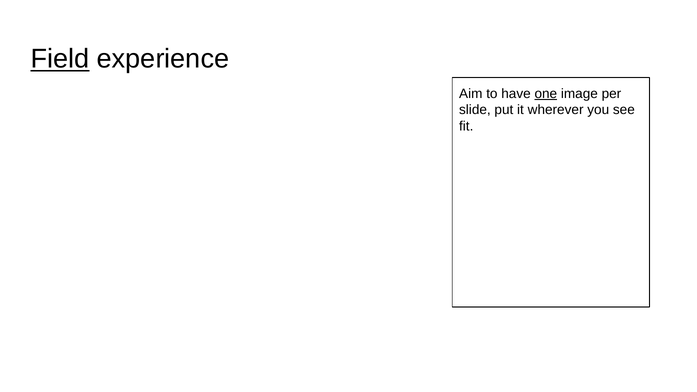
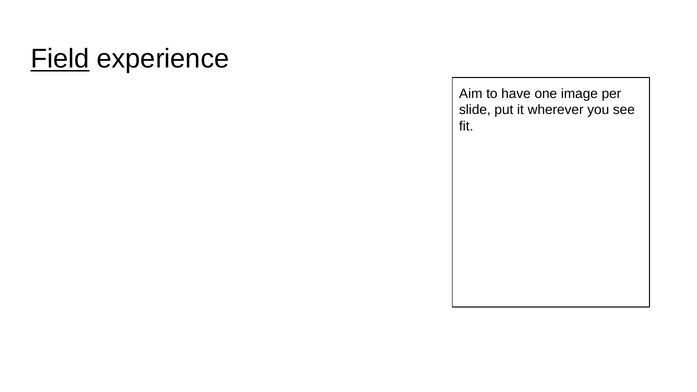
one underline: present -> none (546, 94)
